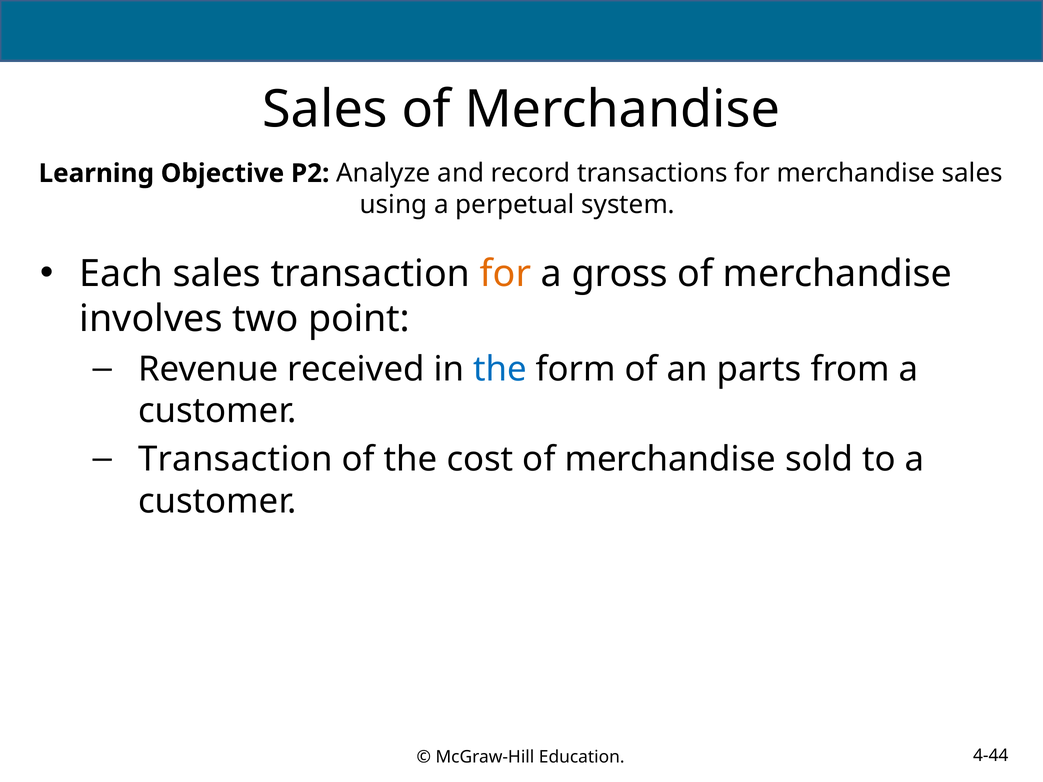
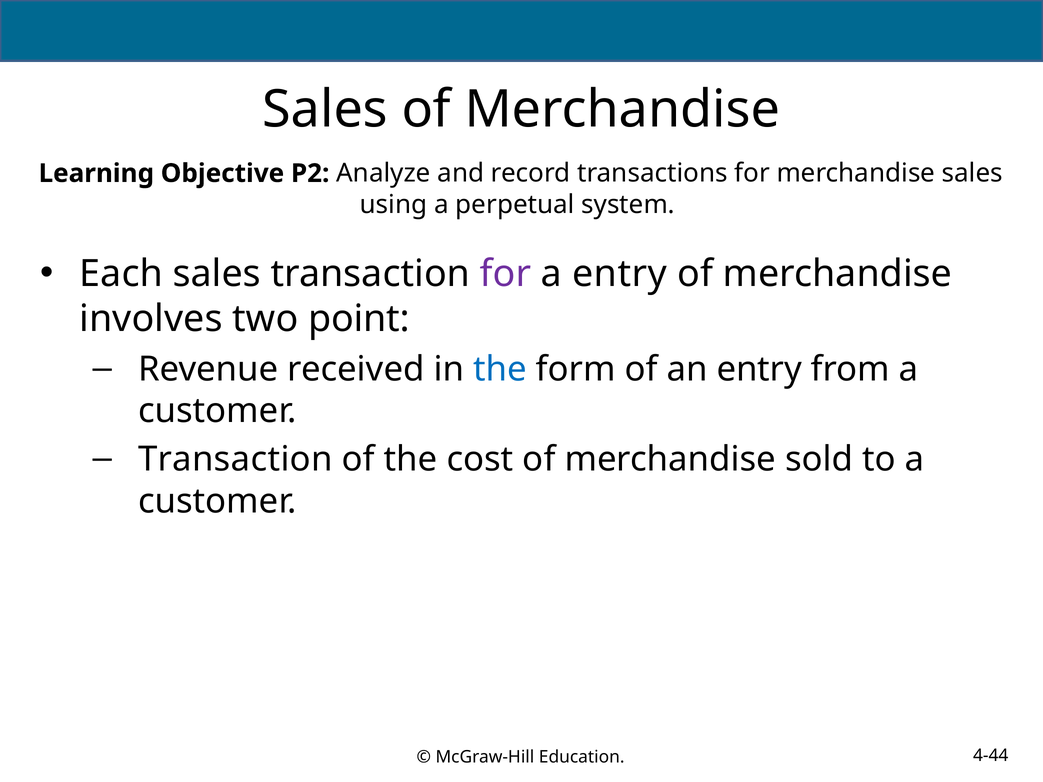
for colour: orange -> purple (506, 274)
a gross: gross -> entry (620, 274)
an parts: parts -> entry (759, 369)
